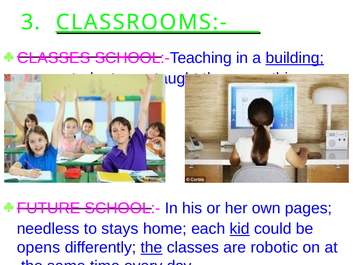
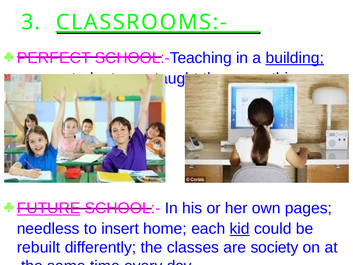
CLASSES: CLASSES -> PERFECT (54, 58)
FUTURE underline: none -> present (49, 208)
stays: stays -> insert (120, 229)
opens: opens -> rebuilt (39, 247)
the underline: present -> none (152, 247)
robotic: robotic -> society (275, 247)
